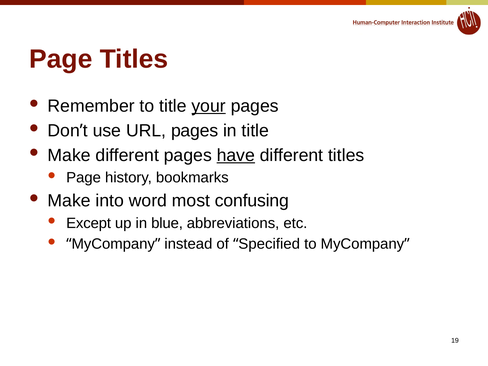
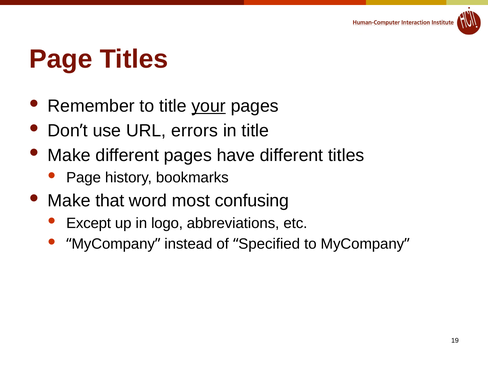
URL pages: pages -> errors (195, 131)
have underline: present -> none (236, 155)
into: into -> that (110, 201)
blue: blue -> logo (167, 223)
